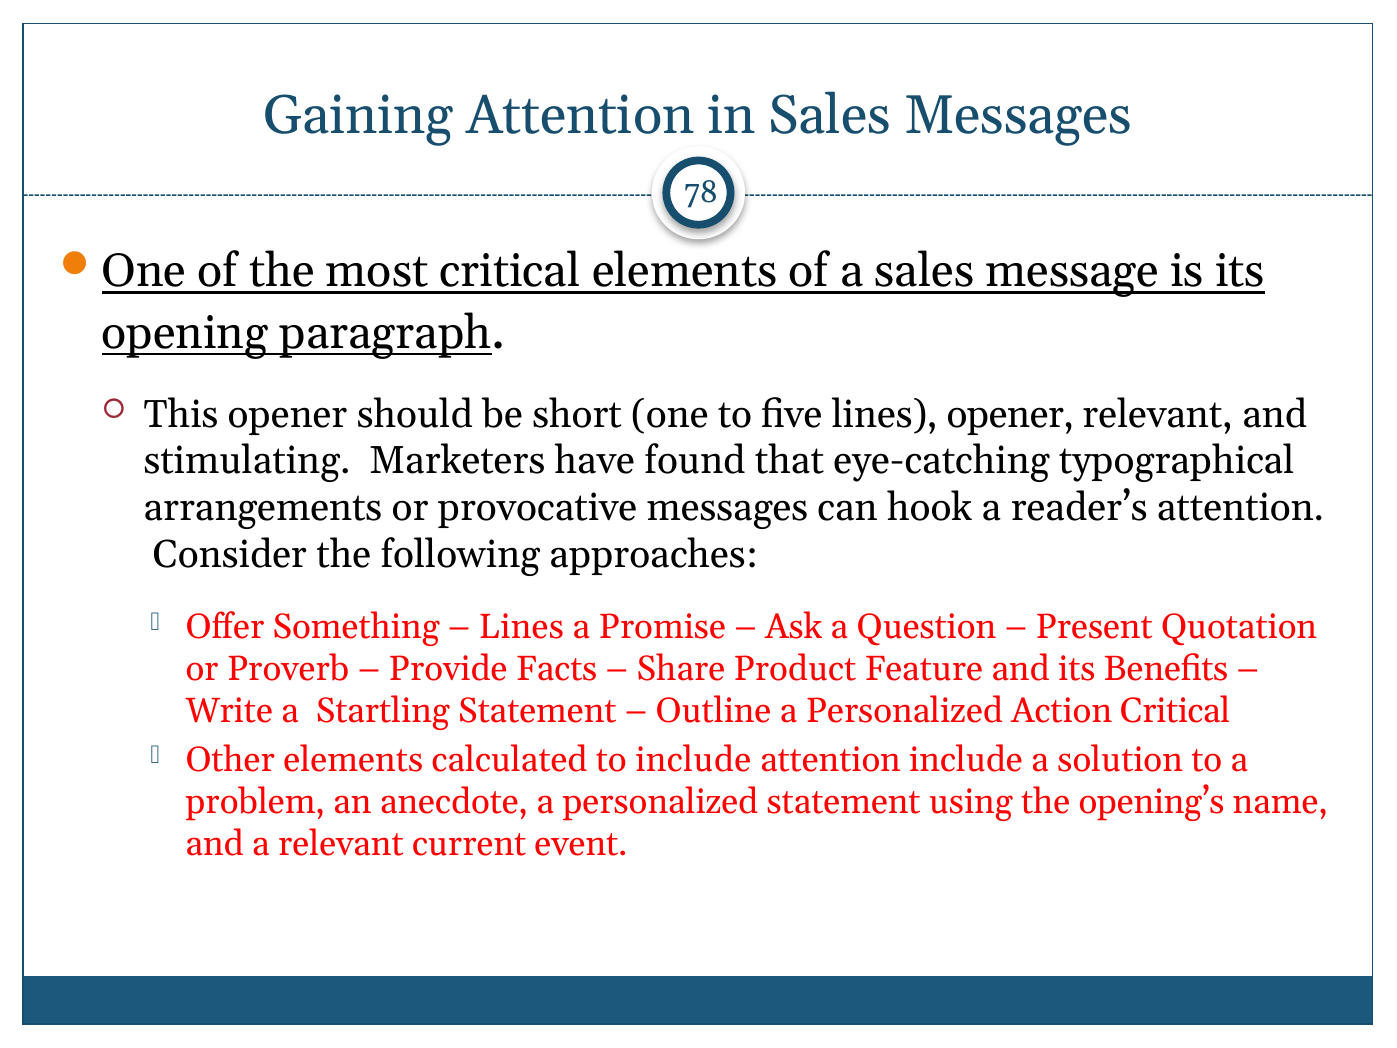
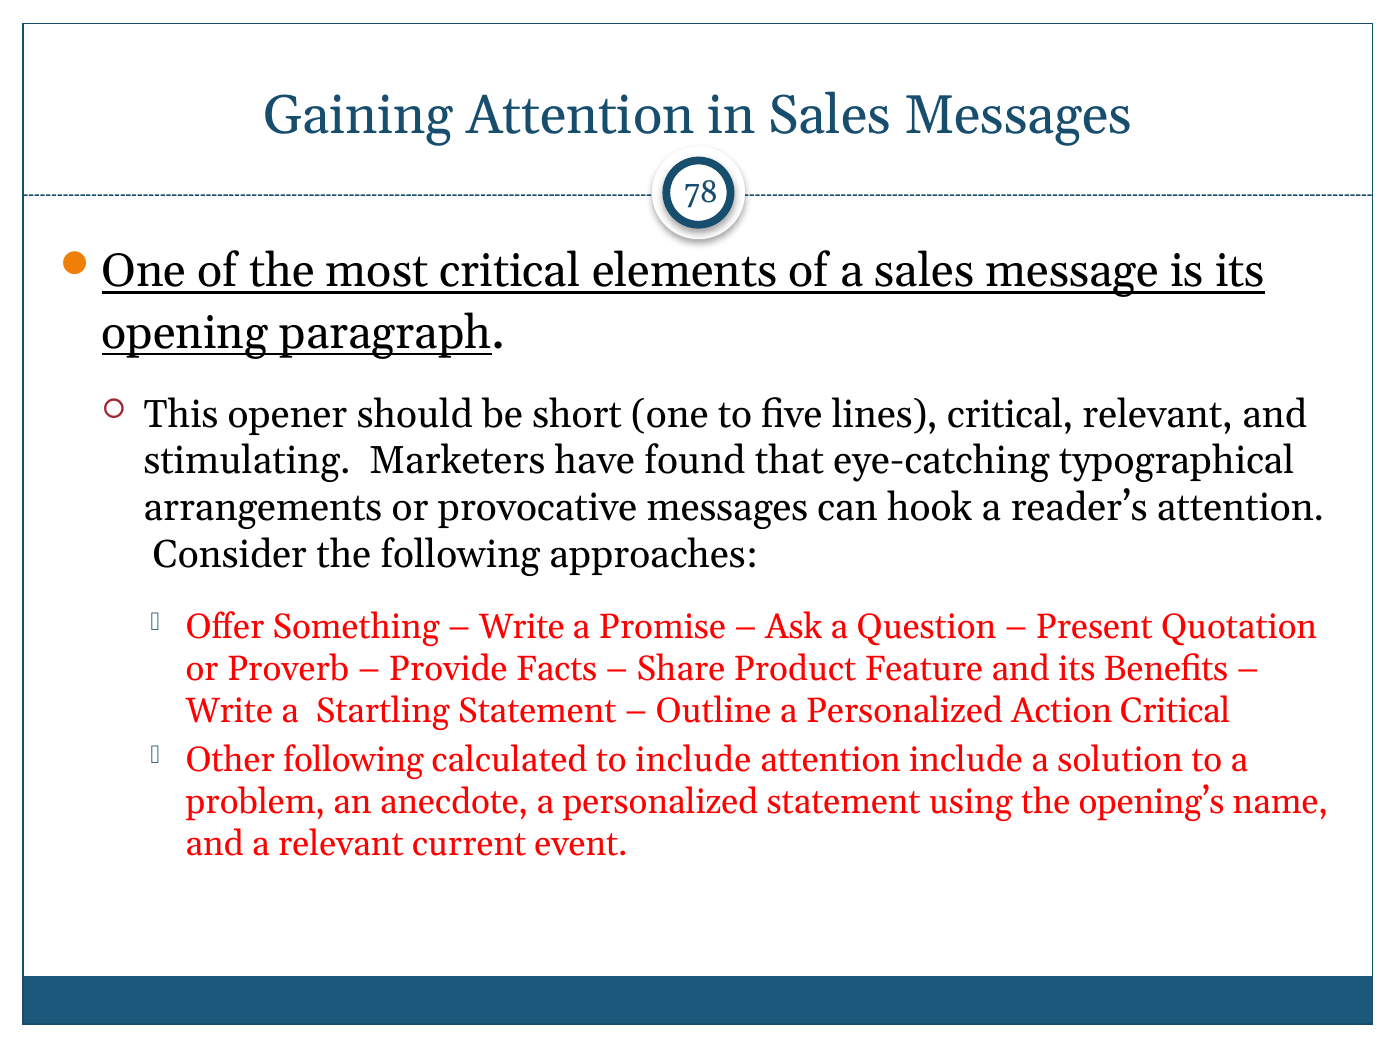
lines opener: opener -> critical (1010, 414)
Lines: Lines -> Write (522, 627)
Other elements: elements -> following (353, 760)
